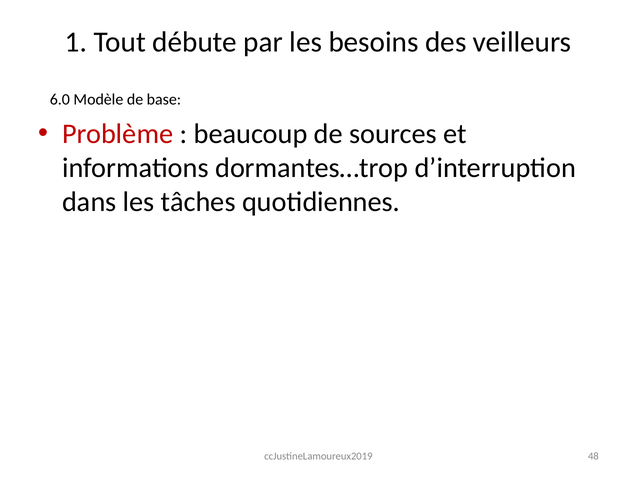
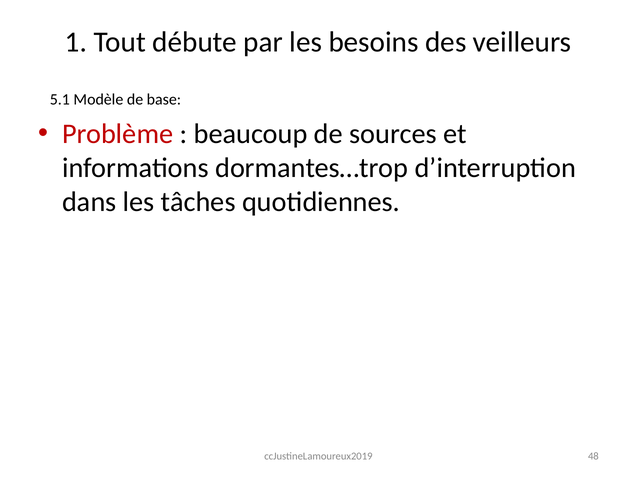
6.0: 6.0 -> 5.1 (60, 100)
